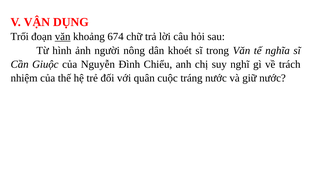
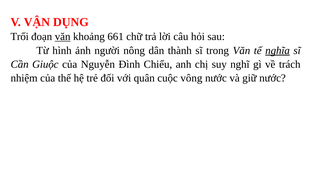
674: 674 -> 661 (116, 37)
khoét: khoét -> thành (180, 50)
nghĩa underline: none -> present (278, 50)
tráng: tráng -> vông (191, 78)
